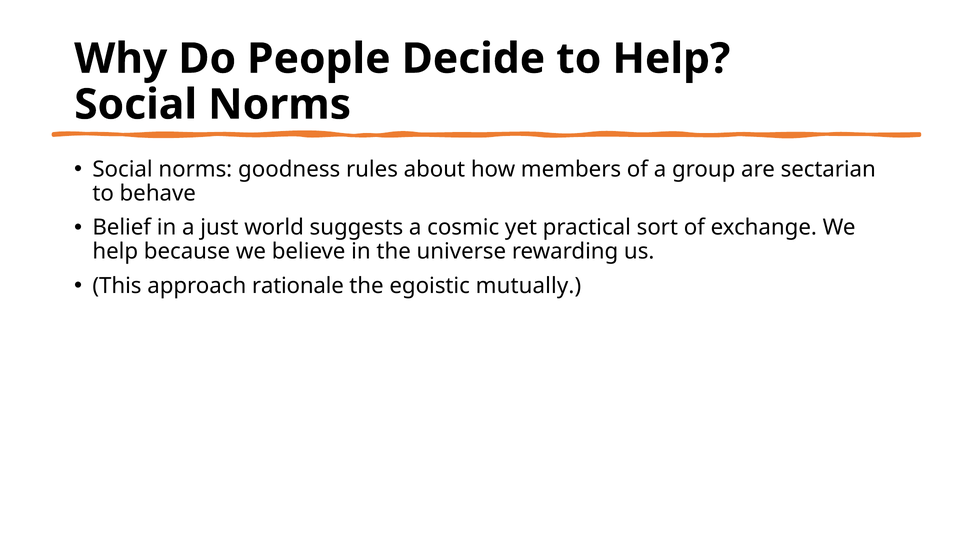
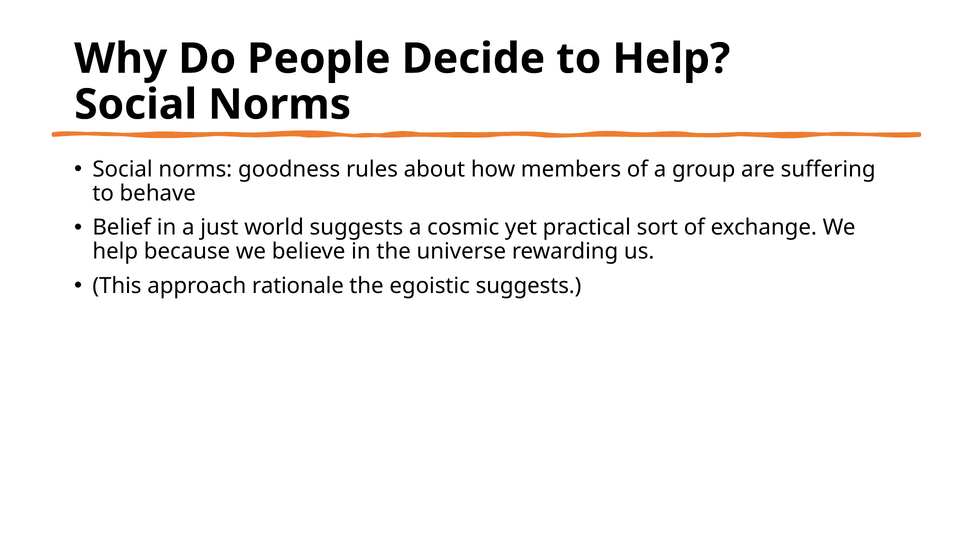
sectarian: sectarian -> suffering (828, 170)
egoistic mutually: mutually -> suggests (529, 286)
